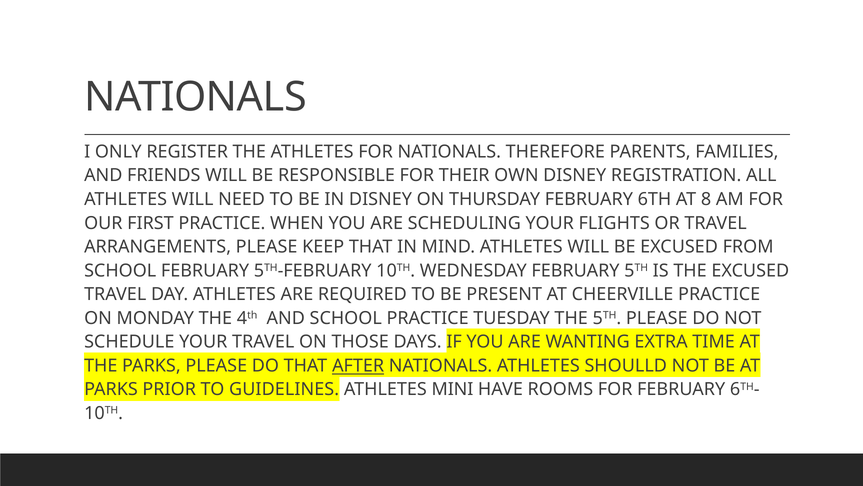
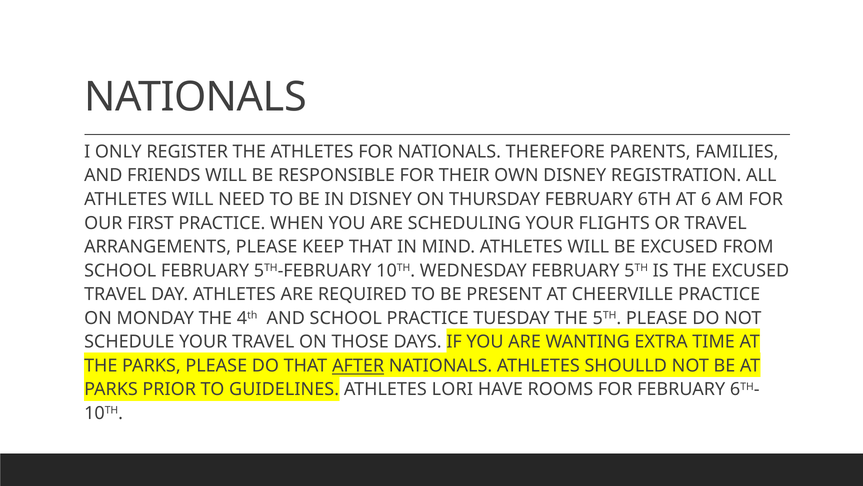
8: 8 -> 6 (706, 199)
MINI: MINI -> LORI (452, 389)
